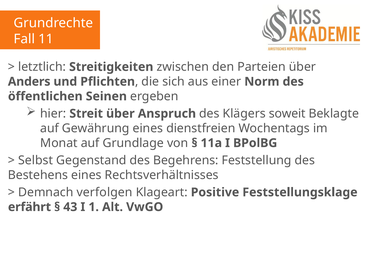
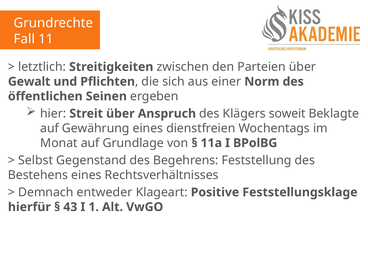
Anders: Anders -> Gewalt (29, 82)
verfolgen: verfolgen -> entweder (105, 192)
erfährt: erfährt -> hierfür (29, 207)
